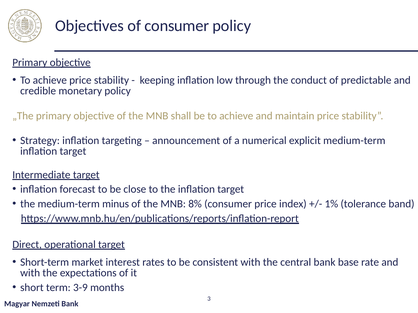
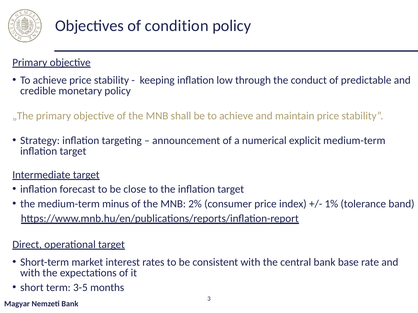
of consumer: consumer -> condition (177, 26)
8%: 8% -> 2% (195, 204)
3-9: 3-9 -> 3-5 (80, 288)
